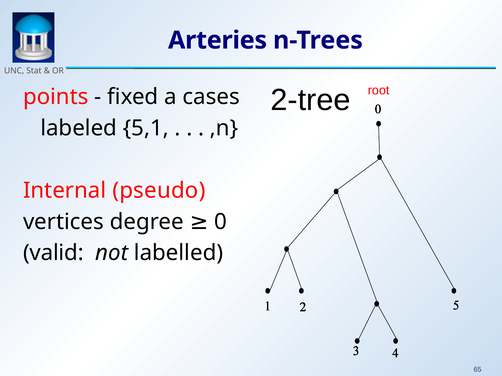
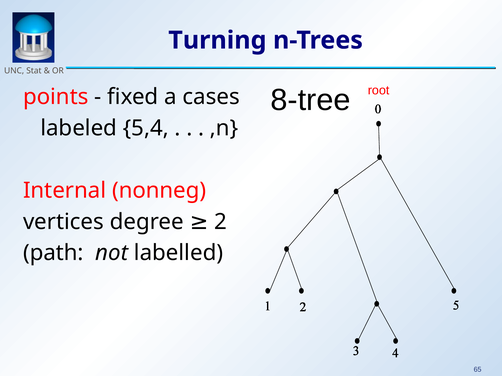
Arteries: Arteries -> Turning (217, 40)
2-tree: 2-tree -> 8-tree (311, 100)
5,1: 5,1 -> 5,4 (146, 128)
pseudo: pseudo -> nonneg (159, 191)
0: 0 -> 2 (220, 222)
valid: valid -> path (53, 253)
